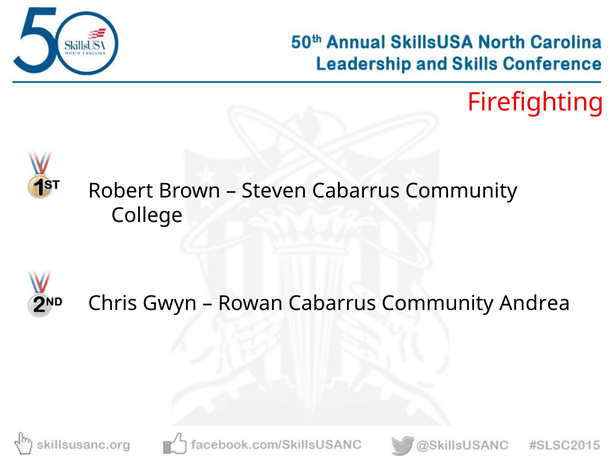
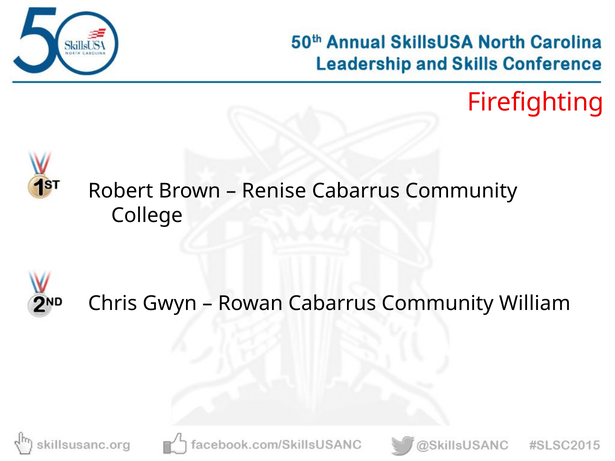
Steven: Steven -> Renise (274, 191)
Andrea: Andrea -> William (535, 304)
